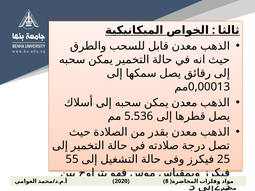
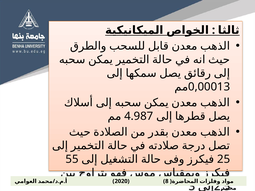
5.536: 5.536 -> 4.987 (139, 116)
